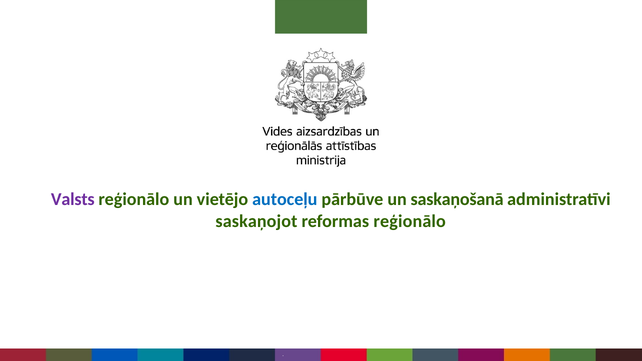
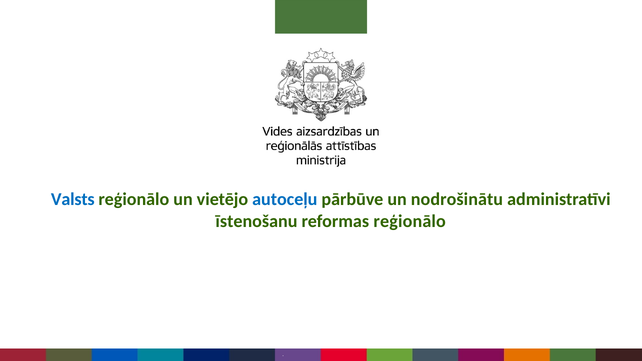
Valsts colour: purple -> blue (73, 200)
saskaņošanā: saskaņošanā -> nodrošinātu (457, 200)
saskaņojot: saskaņojot -> īstenošanu (256, 221)
